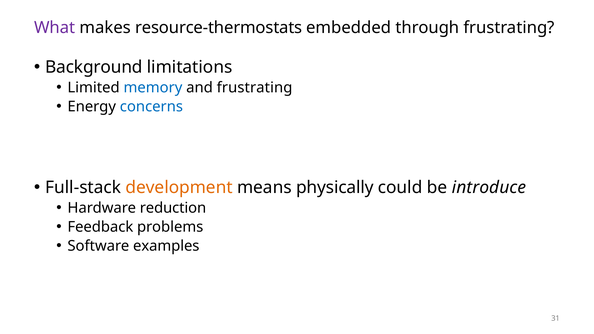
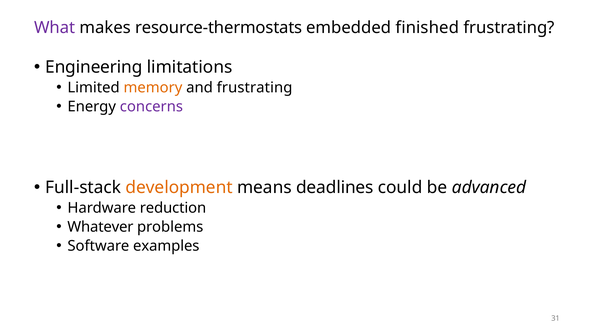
through: through -> finished (427, 28)
Background: Background -> Engineering (94, 67)
memory colour: blue -> orange (153, 88)
concerns colour: blue -> purple (151, 107)
physically: physically -> deadlines (335, 187)
introduce: introduce -> advanced (489, 187)
Feedback: Feedback -> Whatever (100, 227)
